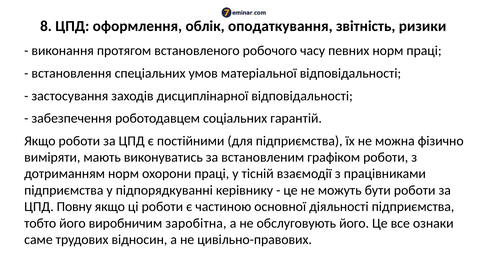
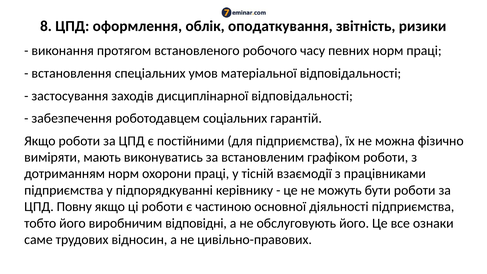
заробітна: заробітна -> відповідні (196, 223)
